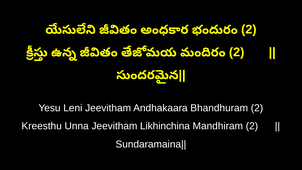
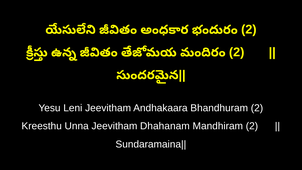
Likhinchina: Likhinchina -> Dhahanam (165, 126)
